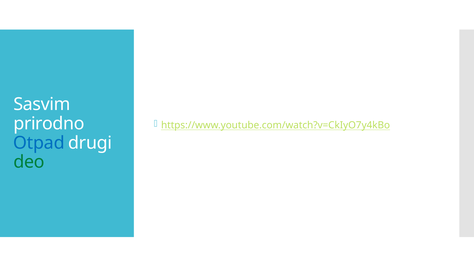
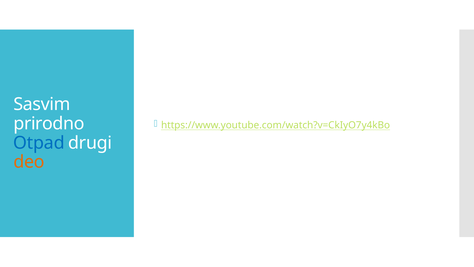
deo colour: green -> orange (29, 162)
